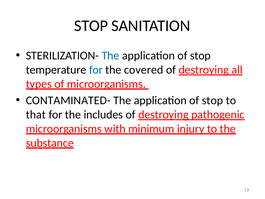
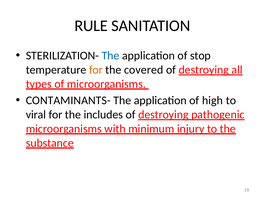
STOP: STOP -> RULE (91, 26)
for colour: blue -> orange (96, 70)
CONTAMINATED-: CONTAMINATED- -> CONTAMINANTS- (68, 100)
stop: stop -> high (212, 100)
that: that -> viral (36, 114)
